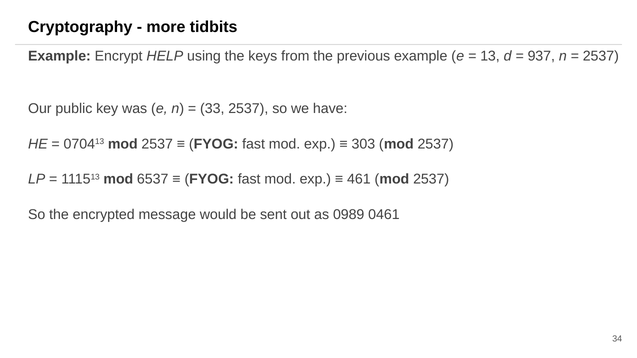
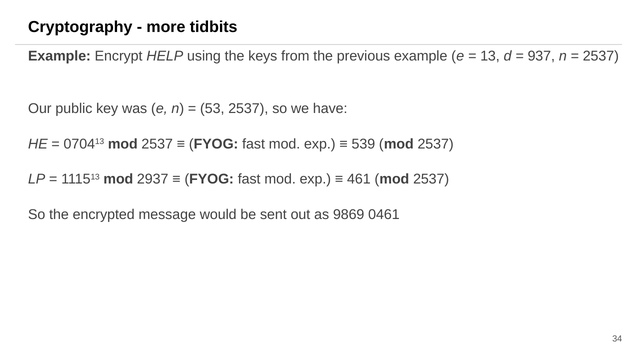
33: 33 -> 53 (212, 109)
303: 303 -> 539 (363, 144)
6537: 6537 -> 2937 (153, 179)
0989: 0989 -> 9869 (349, 215)
